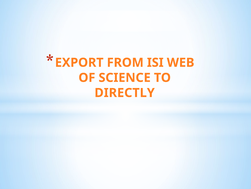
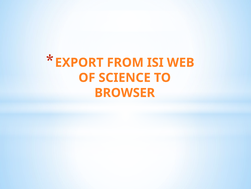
DIRECTLY: DIRECTLY -> BROWSER (125, 92)
